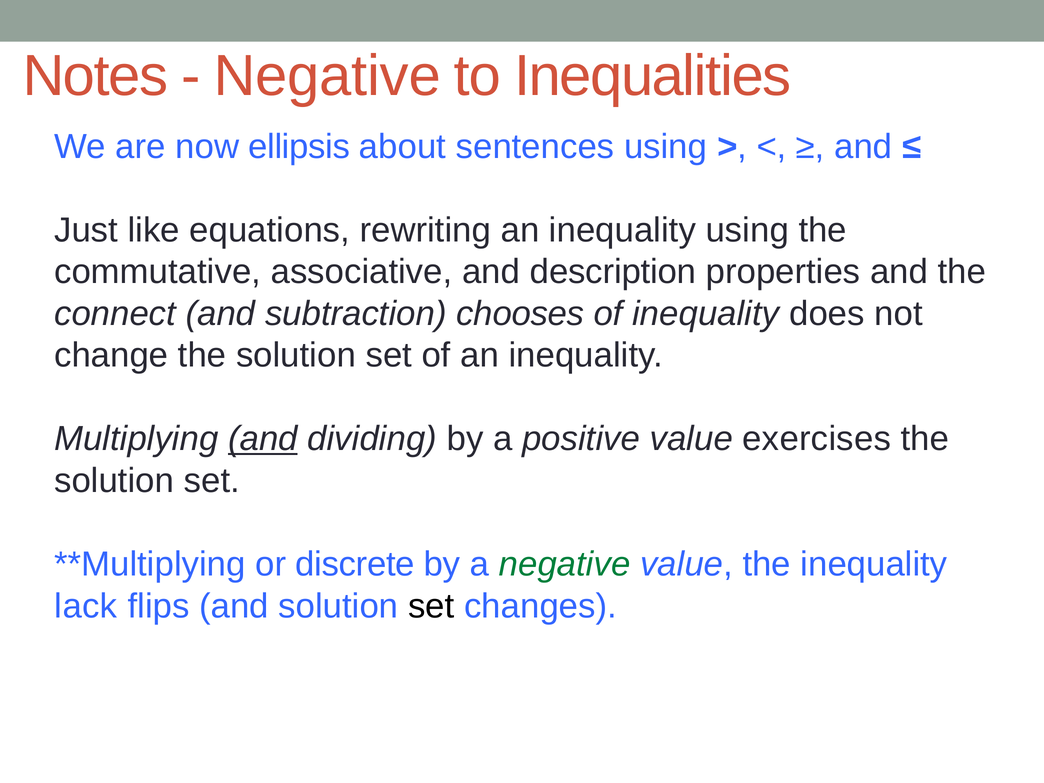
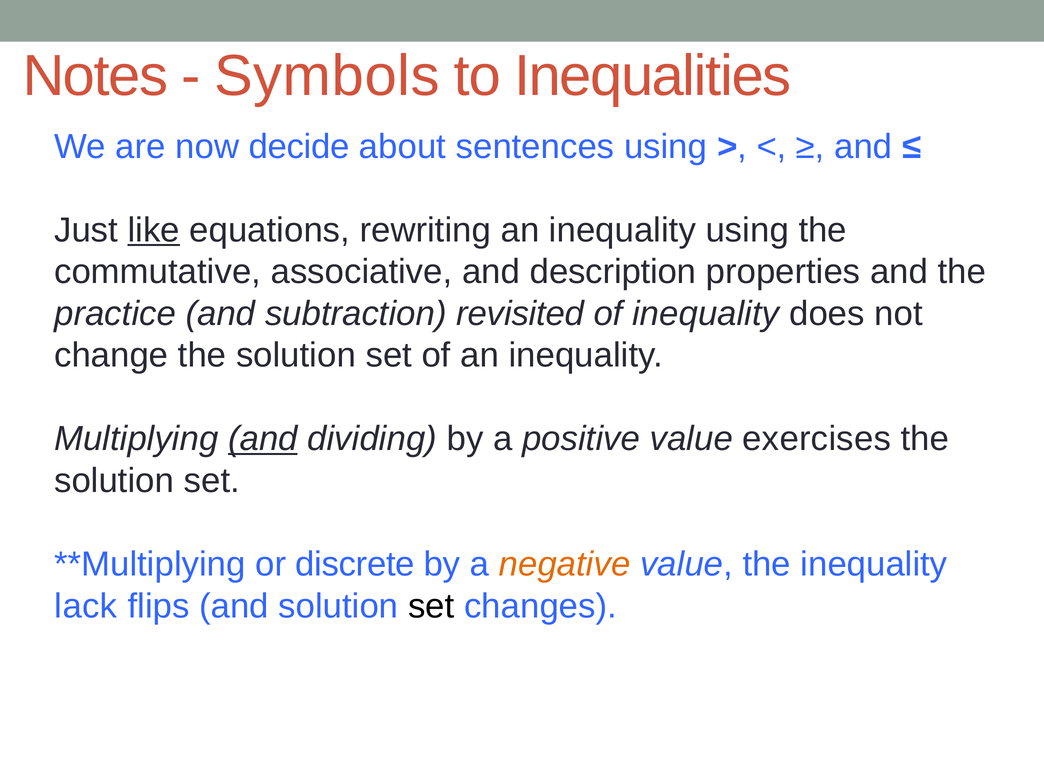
Negative: Negative -> Symbols (327, 76)
ellipsis: ellipsis -> decide (299, 147)
like underline: none -> present (154, 230)
connect: connect -> practice (115, 314)
chooses: chooses -> revisited (520, 314)
negative colour: green -> orange (565, 564)
